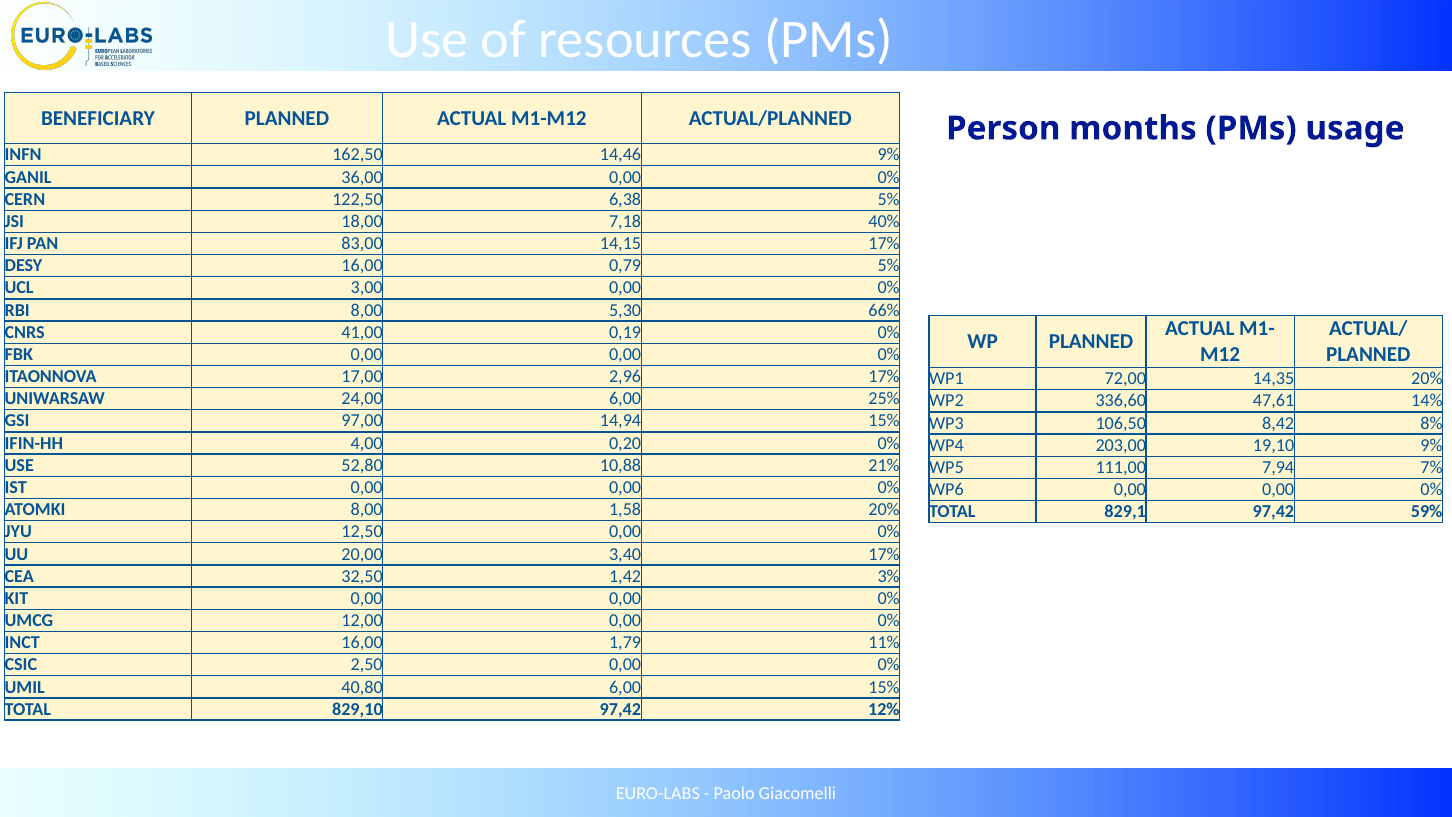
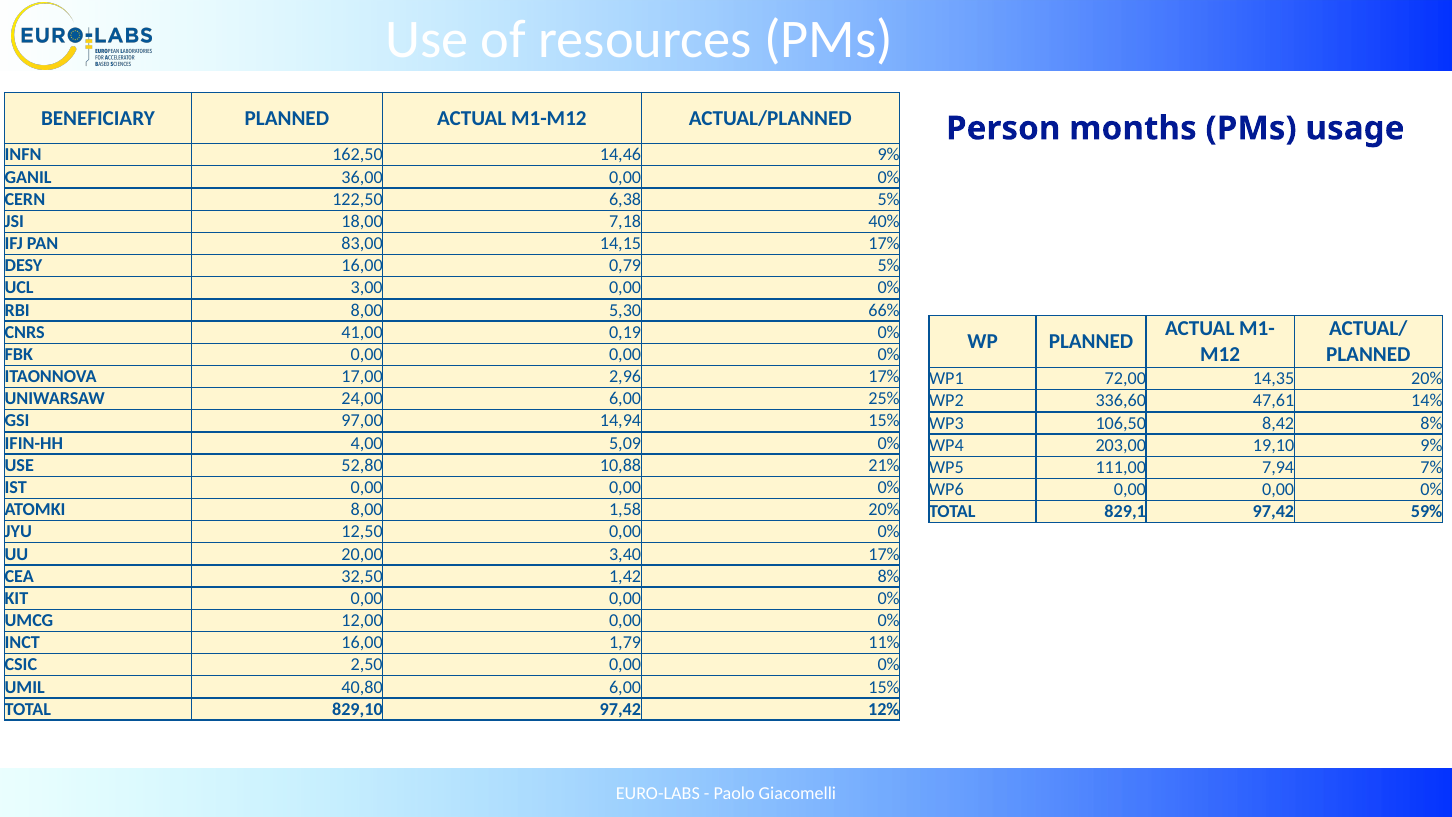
0,20: 0,20 -> 5,09 (625, 443)
1,42 3%: 3% -> 8% (889, 576)
